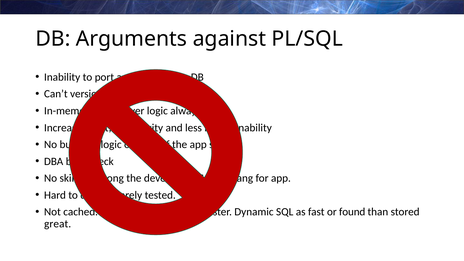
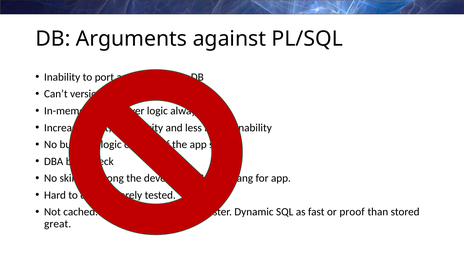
found: found -> proof (352, 212)
